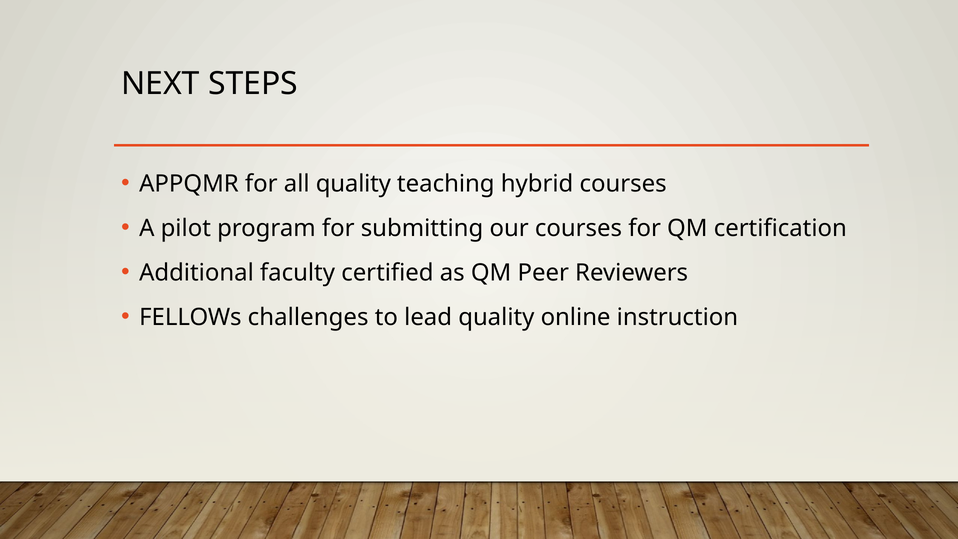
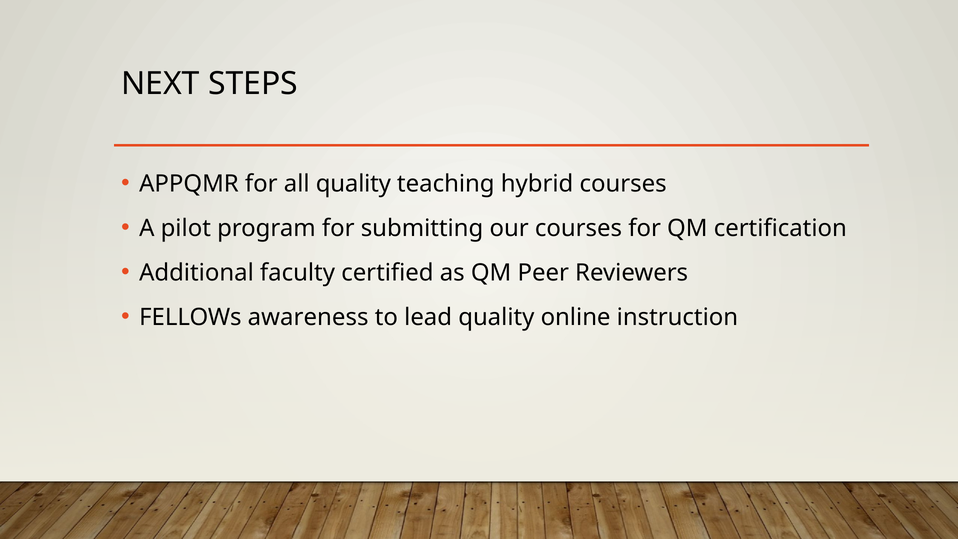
challenges: challenges -> awareness (308, 317)
